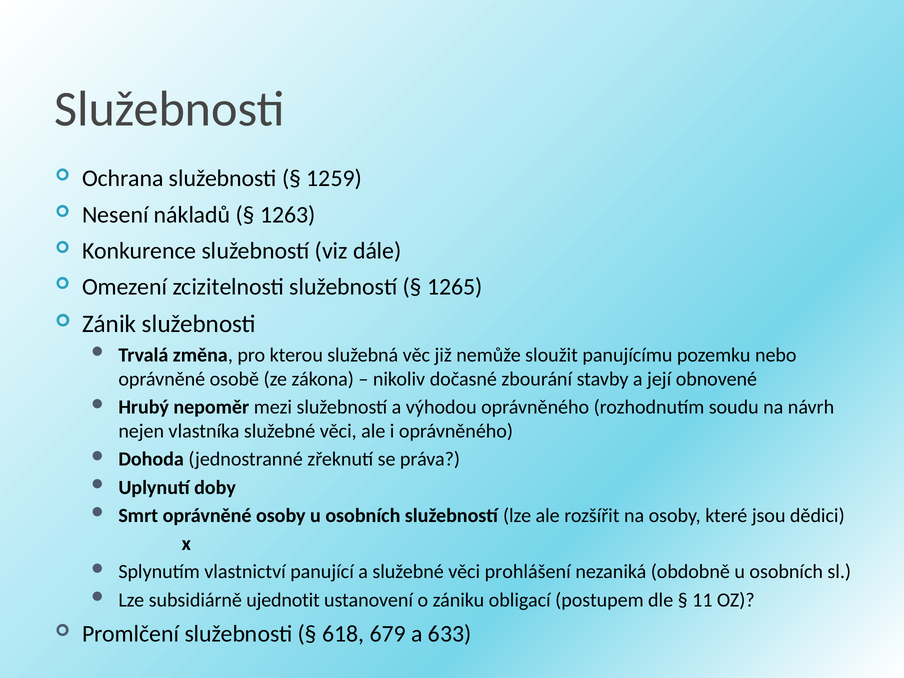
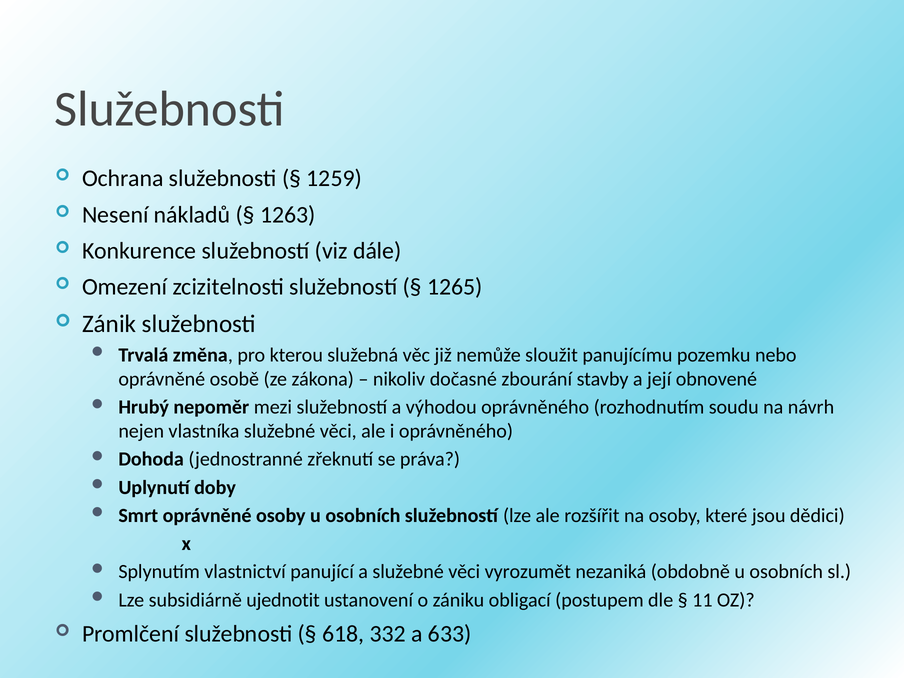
prohlášení: prohlášení -> vyrozumět (528, 572)
679: 679 -> 332 (388, 634)
